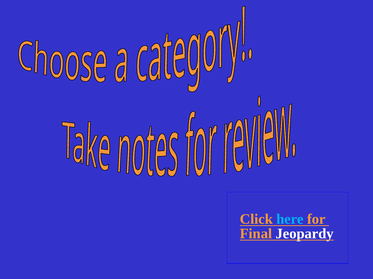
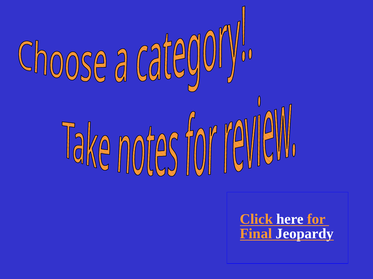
here colour: light blue -> white (290, 220)
